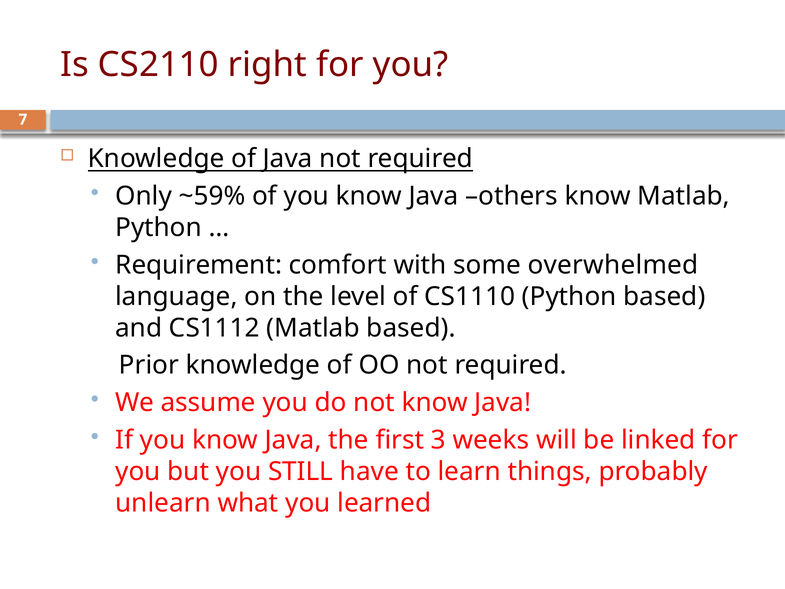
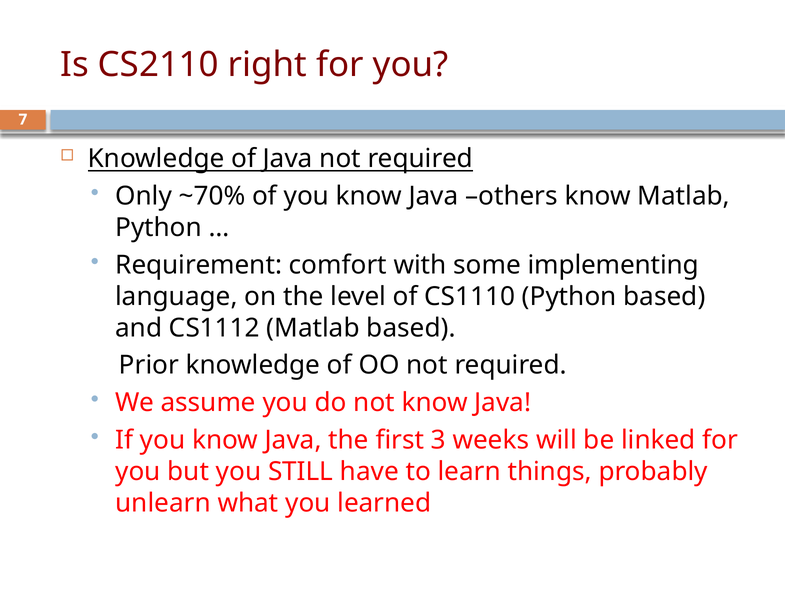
~59%: ~59% -> ~70% (212, 196)
overwhelmed: overwhelmed -> implementing (613, 265)
